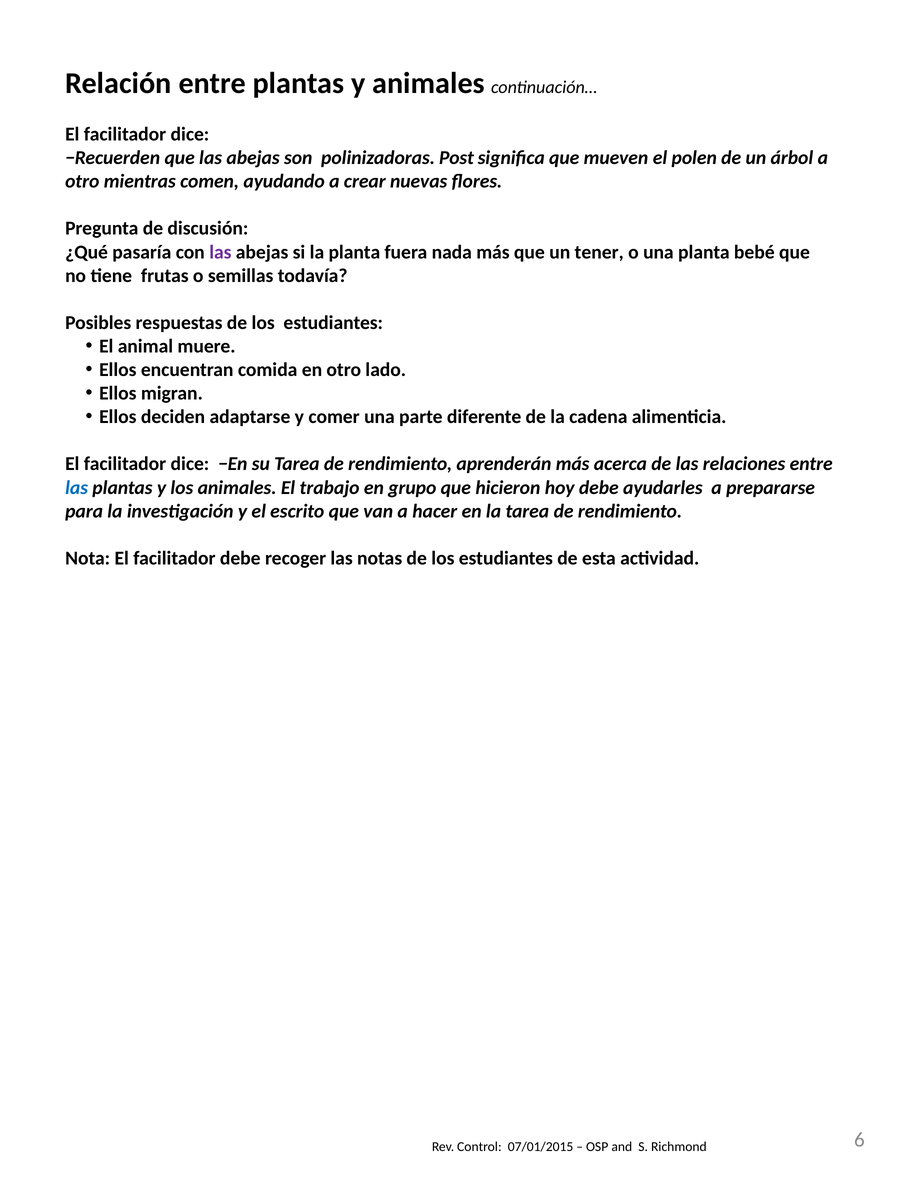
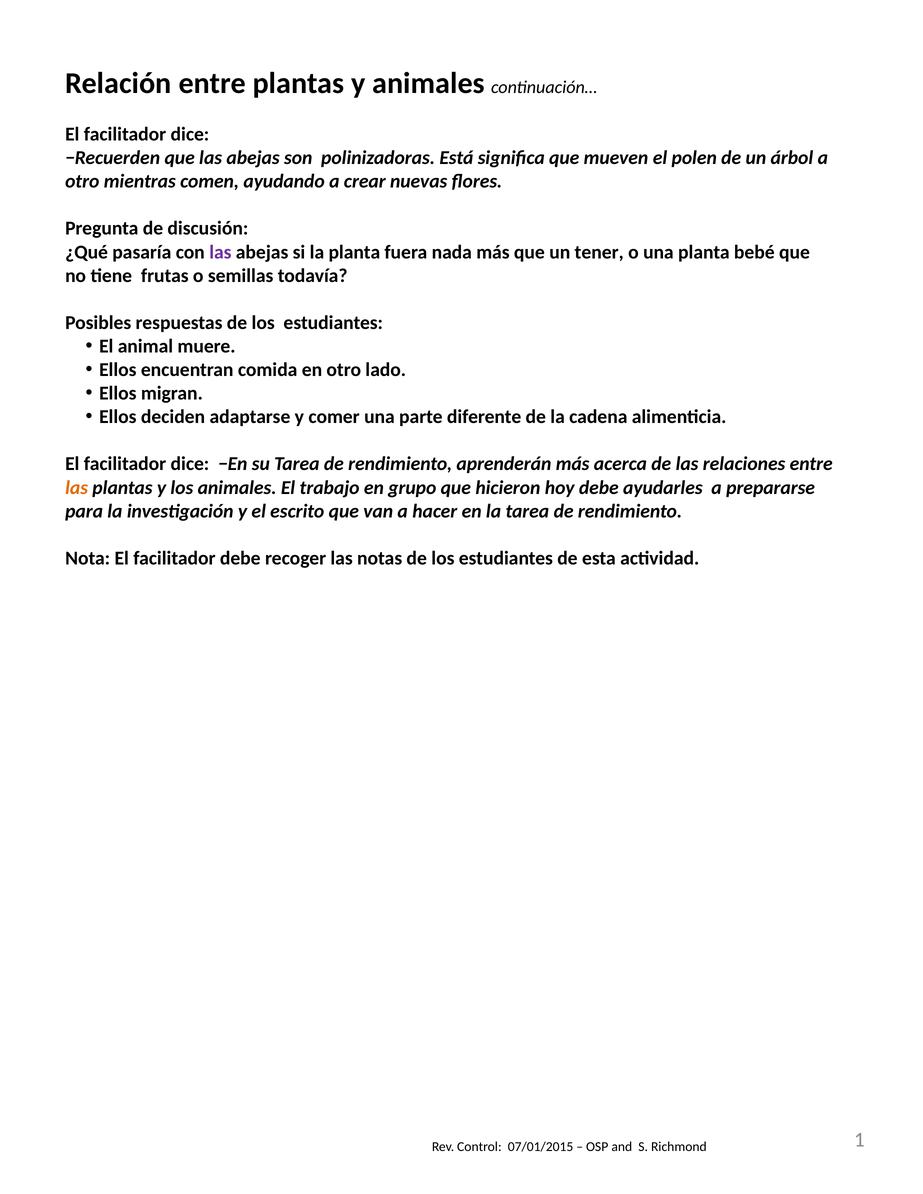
Post: Post -> Está (456, 158)
las colour: blue -> orange (77, 488)
6: 6 -> 1 (859, 1140)
